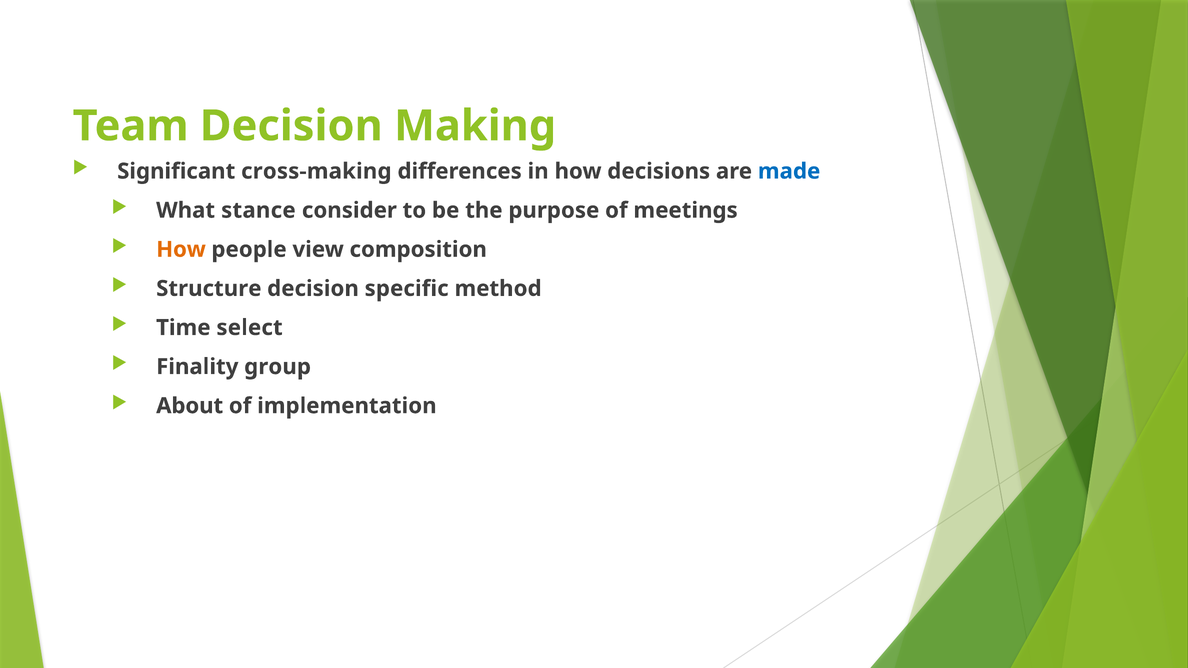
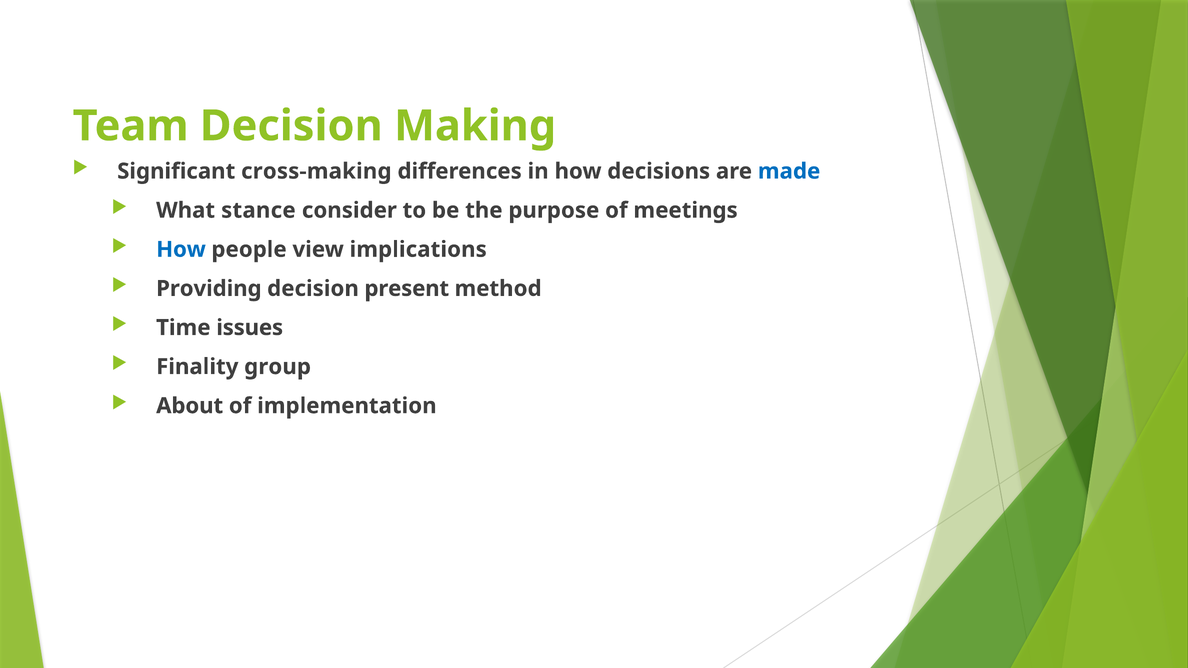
How colour: orange -> blue (181, 250)
composition: composition -> implications (418, 250)
Structure: Structure -> Providing (209, 289)
specific: specific -> present (407, 289)
select: select -> issues (250, 328)
